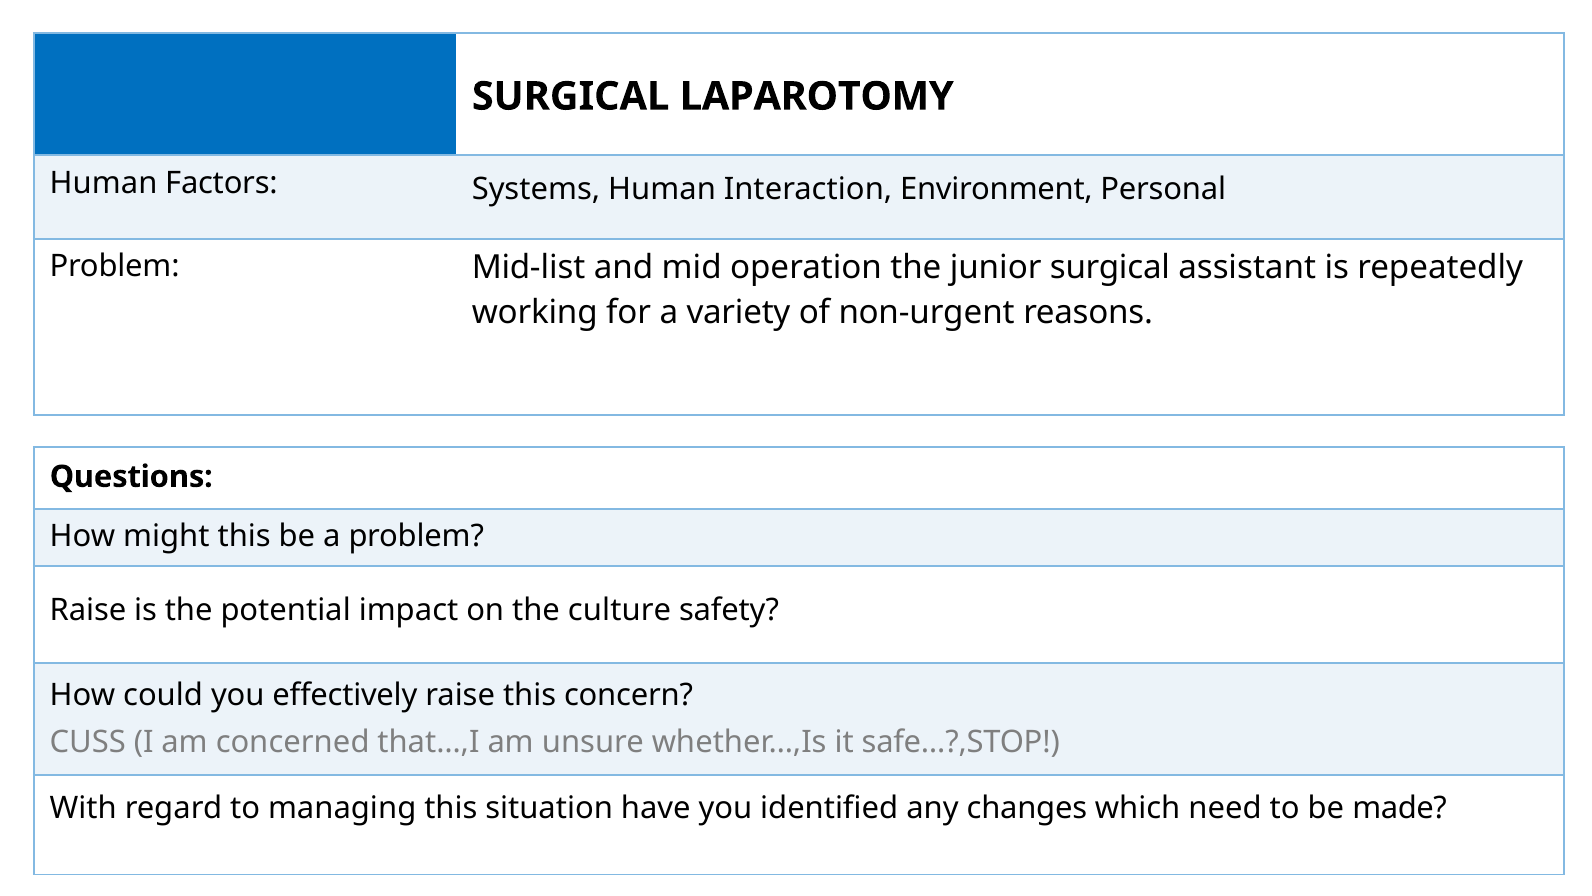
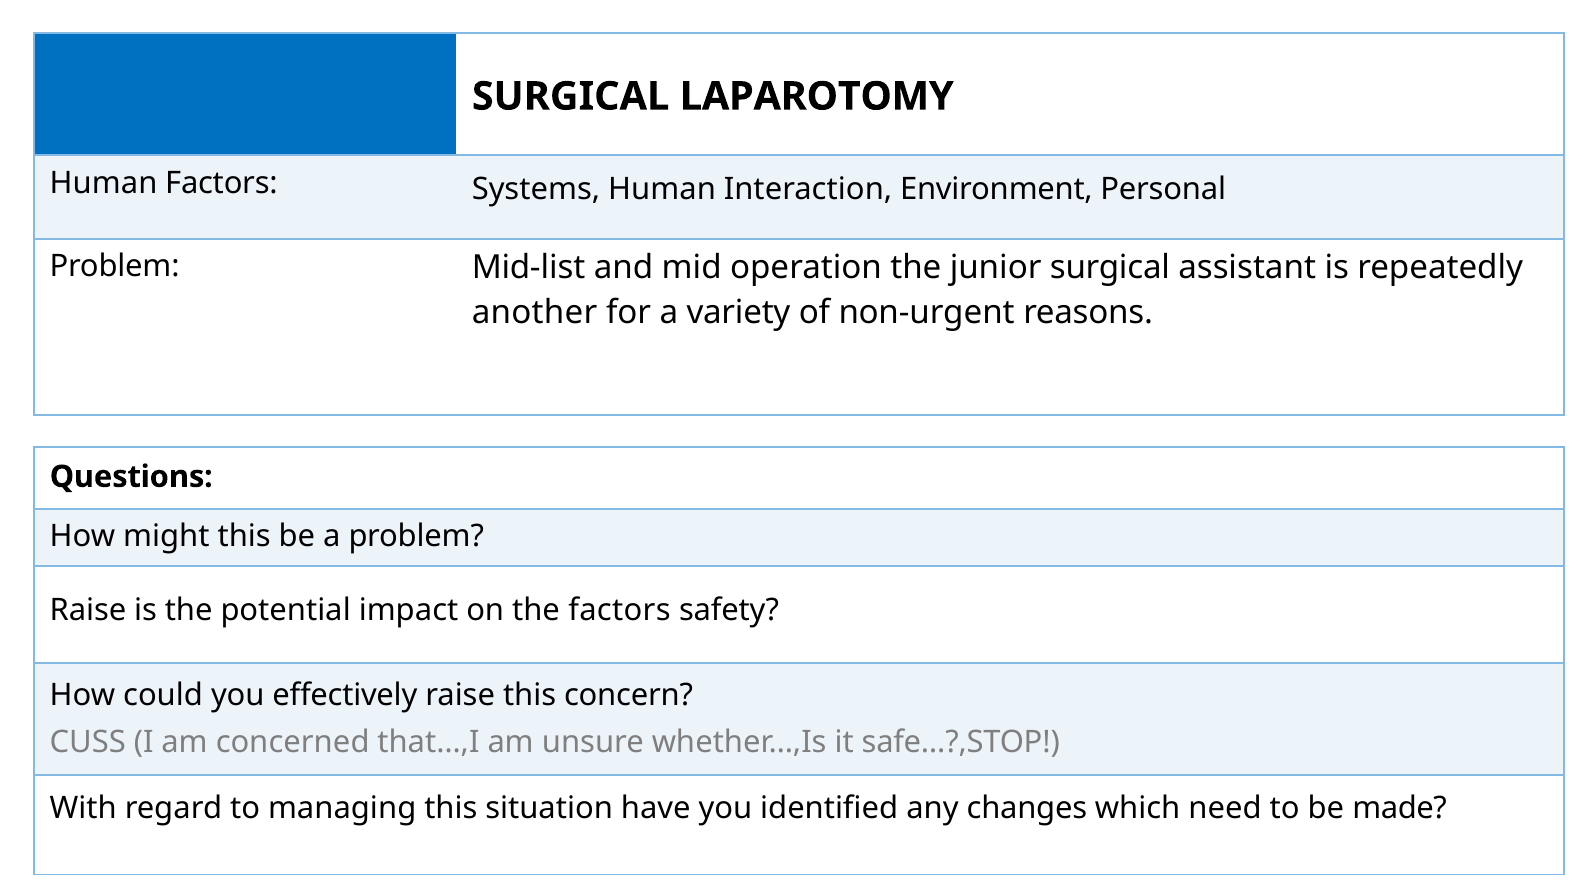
working: working -> another (535, 313)
the culture: culture -> factors (619, 610)
